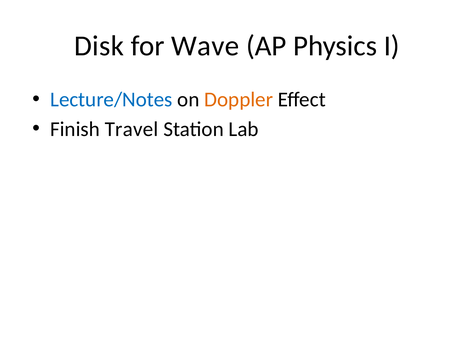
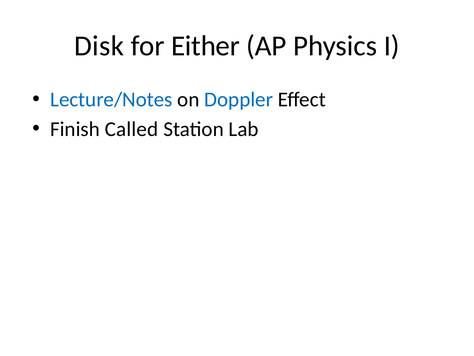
Wave: Wave -> Either (205, 46)
Doppler colour: orange -> blue (239, 99)
Travel: Travel -> Called (132, 129)
